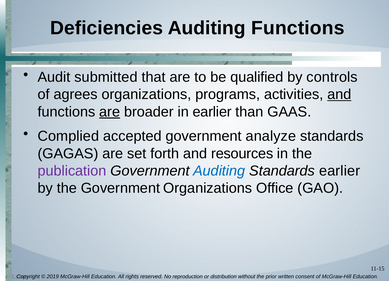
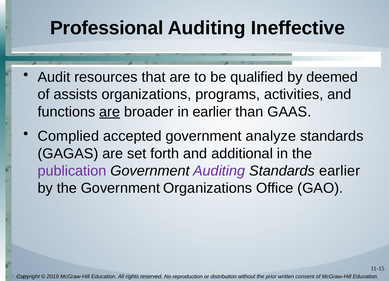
Deficiencies: Deficiencies -> Professional (107, 28)
Auditing Functions: Functions -> Ineffective (298, 28)
submitted: submitted -> resources (106, 77)
controls: controls -> deemed (332, 77)
agrees: agrees -> assists (76, 94)
and underline: present -> none (339, 94)
resources: resources -> additional (242, 153)
Auditing colour: blue -> purple (219, 171)
